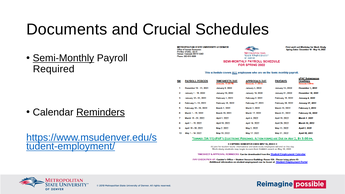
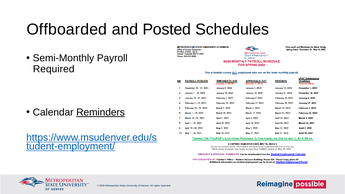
Documents: Documents -> Offboarded (67, 30)
Crucial: Crucial -> Posted (167, 30)
Semi-Monthly underline: present -> none (63, 58)
